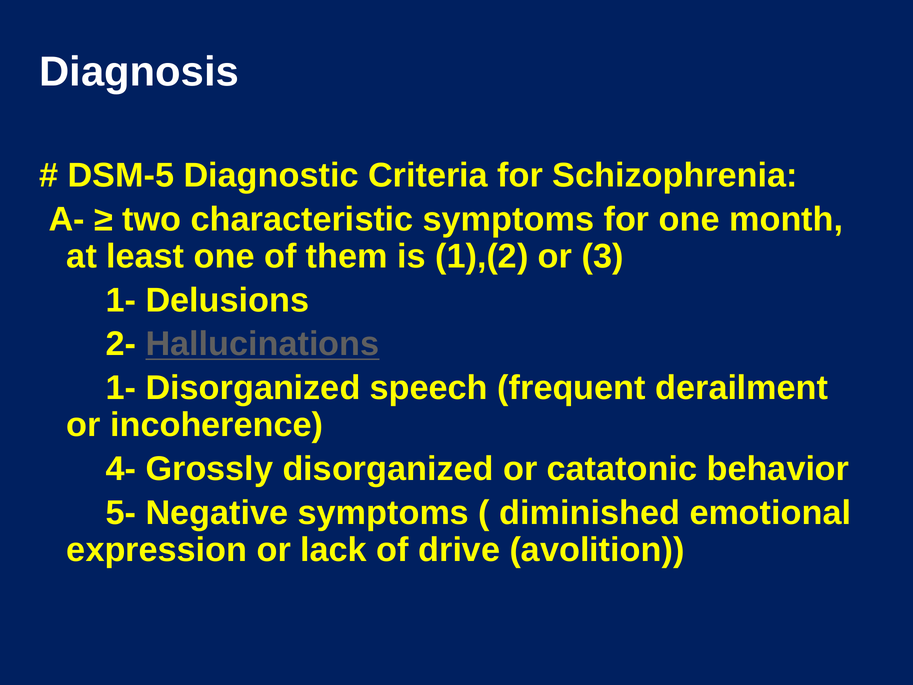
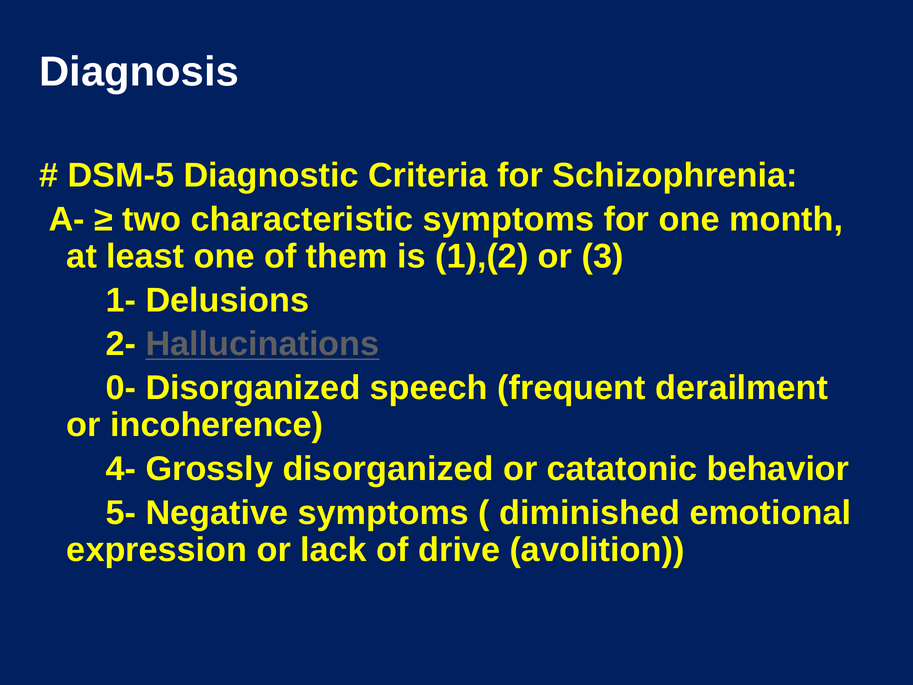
1-: 1- -> 0- (121, 388)
